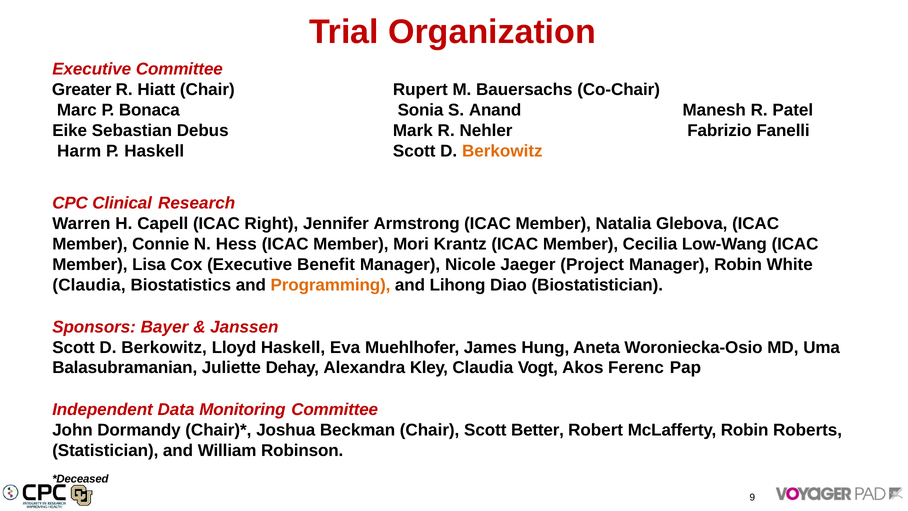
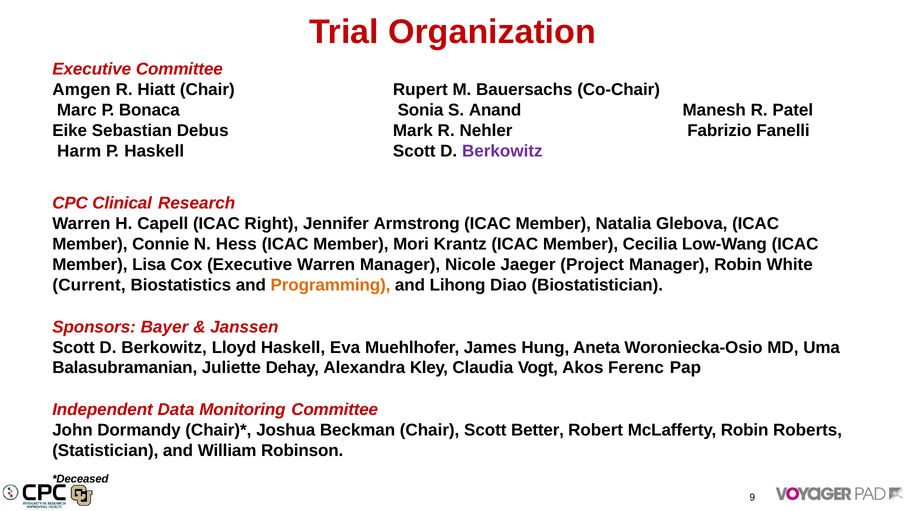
Greater: Greater -> Amgen (82, 90)
Berkowitz colour: orange -> purple (502, 151)
Executive Benefit: Benefit -> Warren (326, 264)
Claudia: Claudia -> Current (89, 285)
